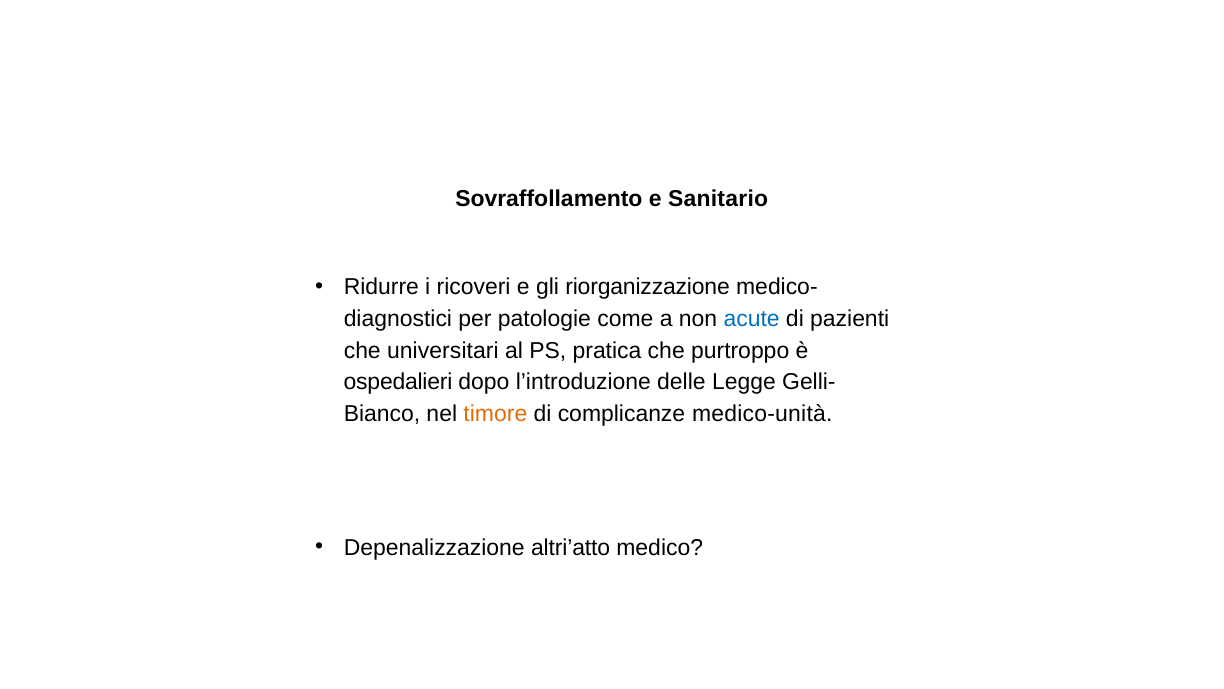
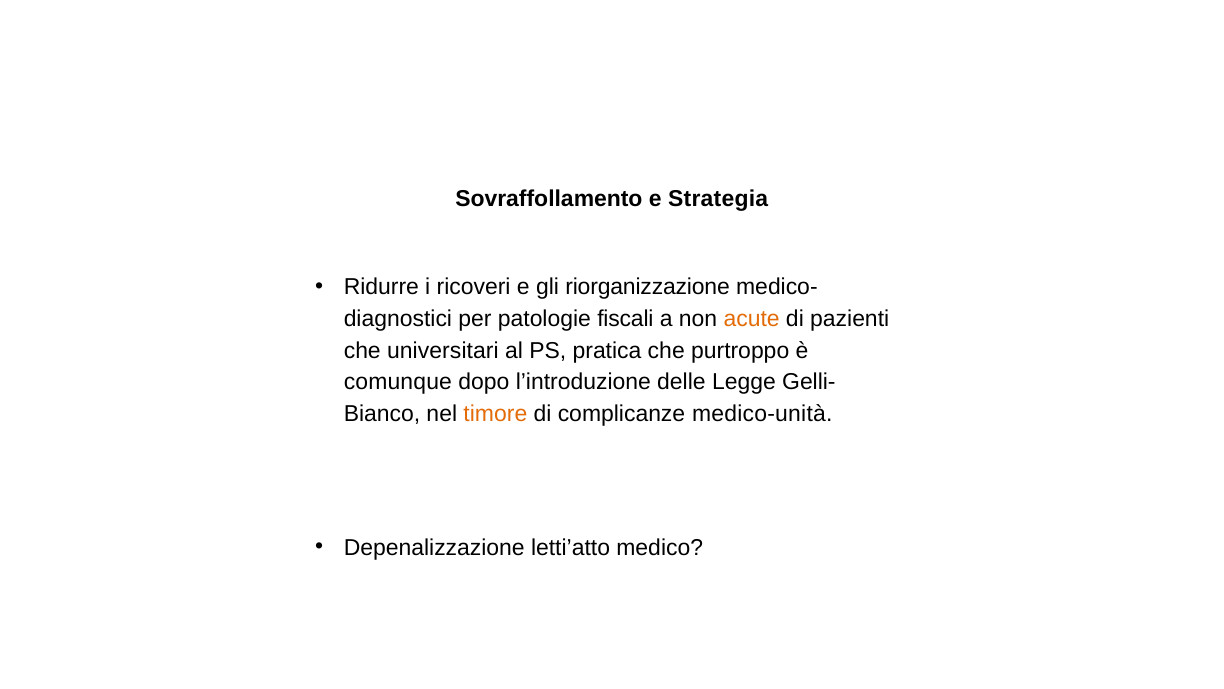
Sanitario: Sanitario -> Strategia (718, 198)
come: come -> fiscali (625, 319)
acute colour: blue -> orange (752, 319)
ospedalieri: ospedalieri -> comunque (398, 382)
altri’atto: altri’atto -> letti’atto (571, 547)
